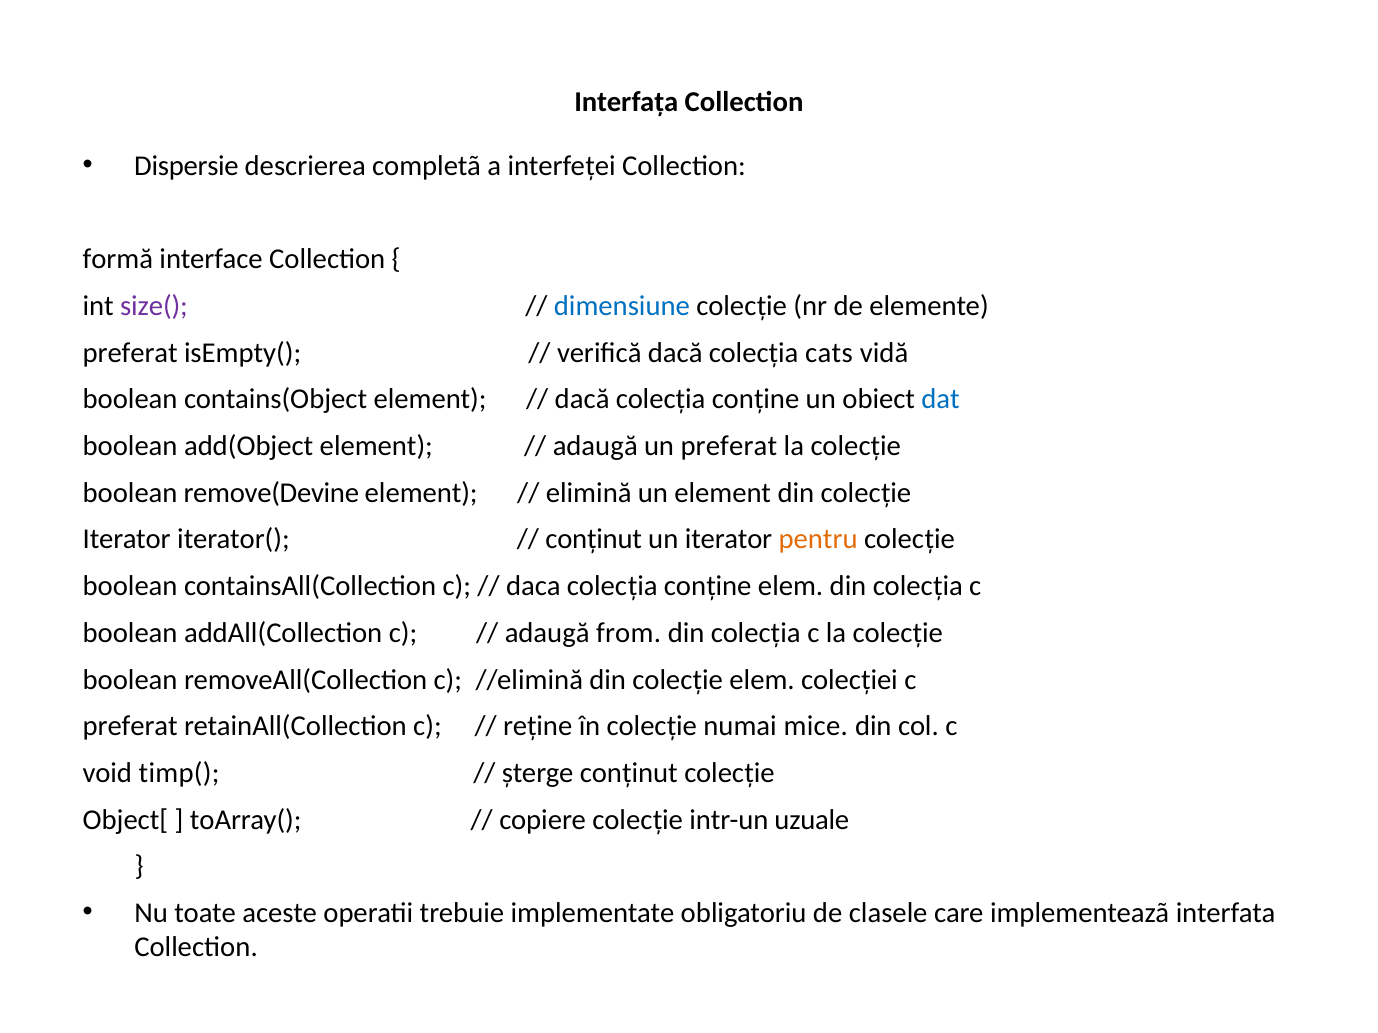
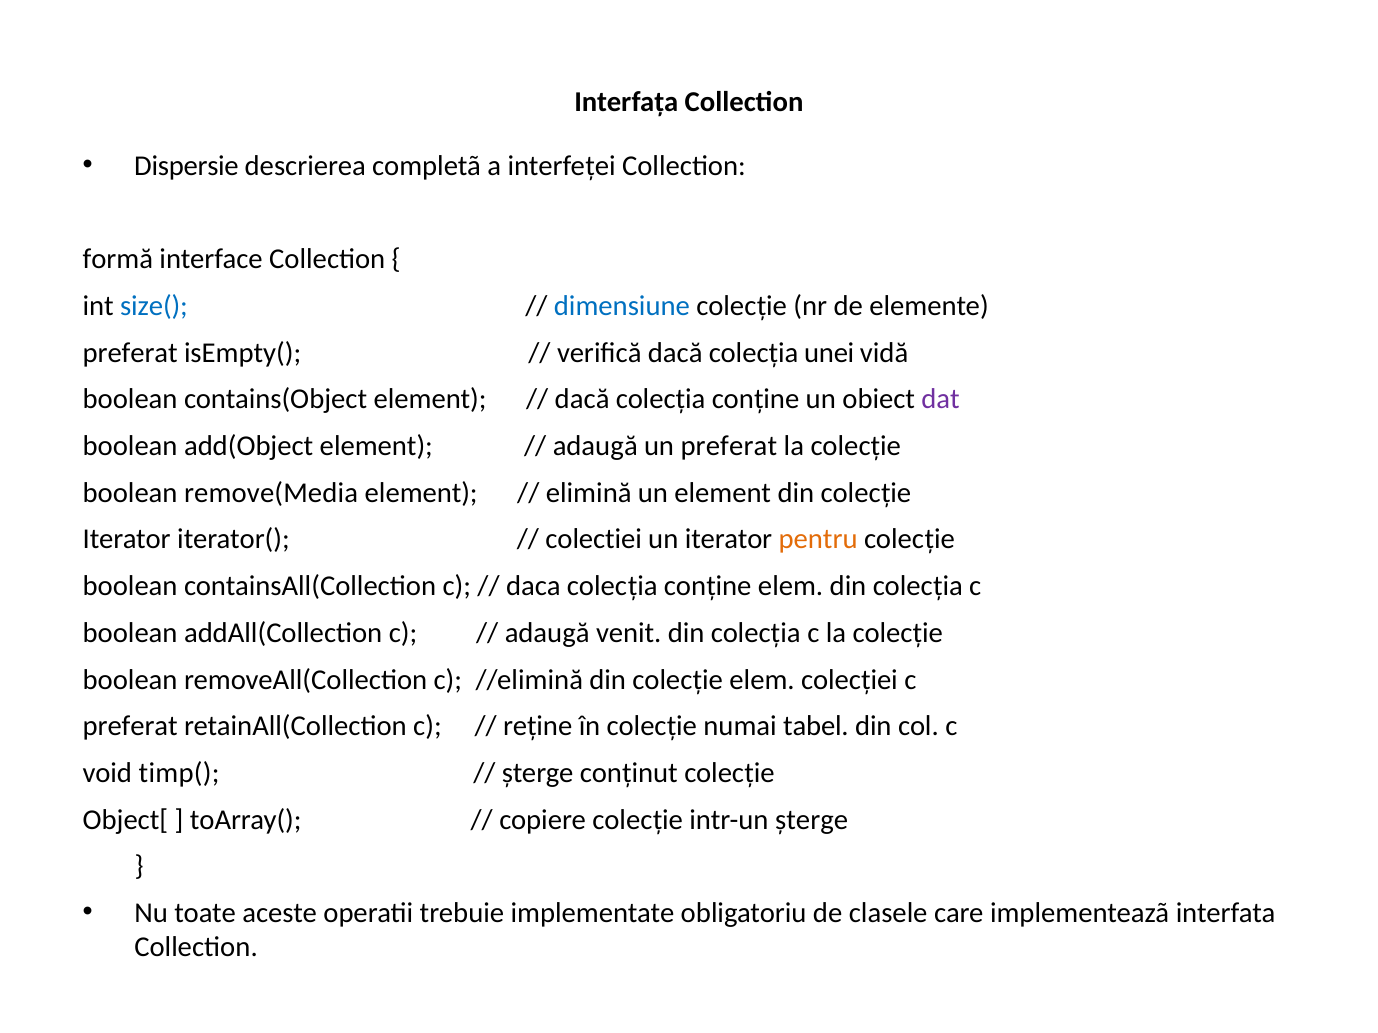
size( colour: purple -> blue (154, 306)
cats: cats -> unei (829, 353)
dat colour: blue -> purple (941, 400)
remove(Devine: remove(Devine -> remove(Media (271, 493)
conținut: conținut -> colectiei (594, 540)
from: from -> venit (629, 633)
mice: mice -> tabel (816, 727)
intr-un uzuale: uzuale -> șterge (812, 820)
